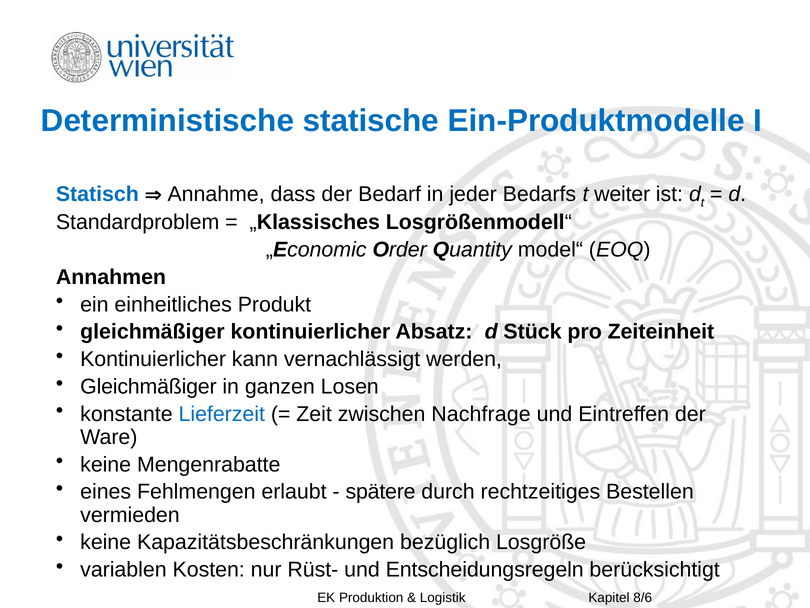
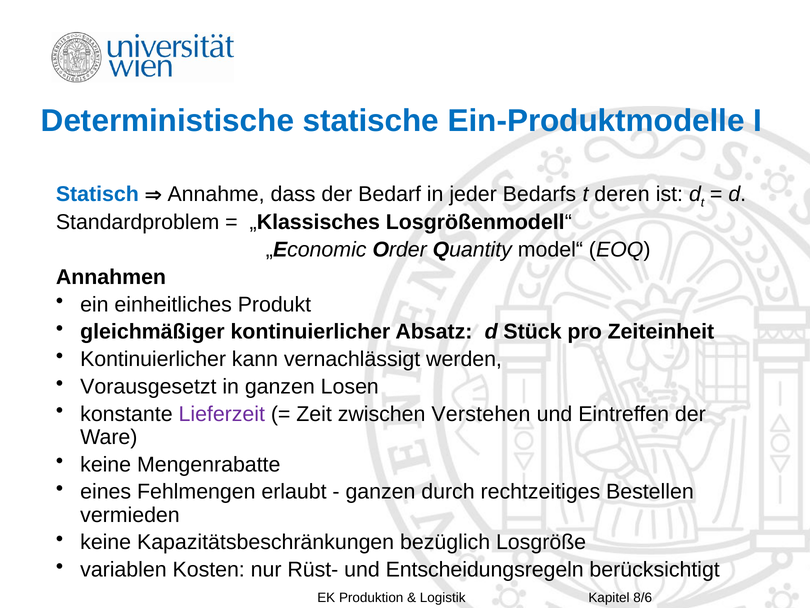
weiter: weiter -> deren (622, 194)
Gleichmäßiger: Gleichmäßiger -> Vorausgesetzt (148, 386)
Lieferzeit colour: blue -> purple (222, 414)
Nachfrage: Nachfrage -> Verstehen (481, 414)
spätere: spätere -> ganzen (380, 492)
